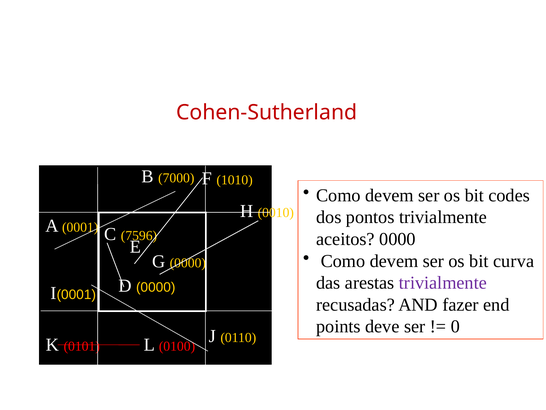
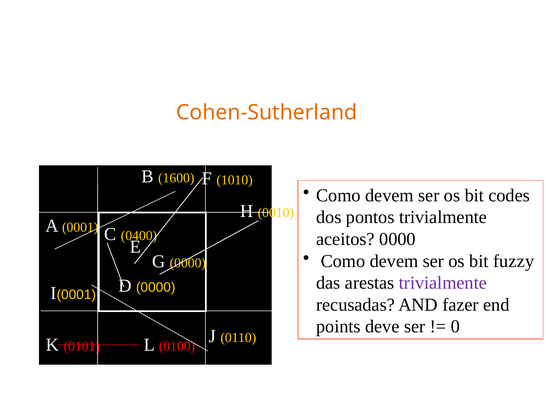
Cohen-Sutherland colour: red -> orange (267, 112)
7000: 7000 -> 1600 (176, 178)
7596: 7596 -> 0400 (139, 236)
curva: curva -> fuzzy (514, 261)
